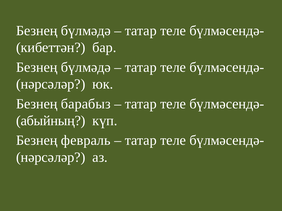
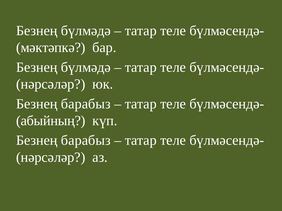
кибеттән: кибеттән -> мәктәпкә (51, 48)
февраль: февраль -> барабыз (86, 141)
